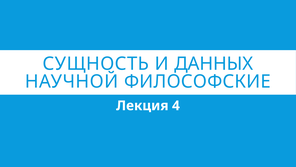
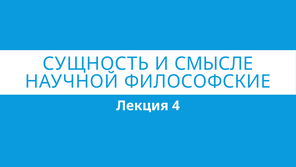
ДАННЫХ: ДАННЫХ -> СМЫСЛЕ (214, 64)
